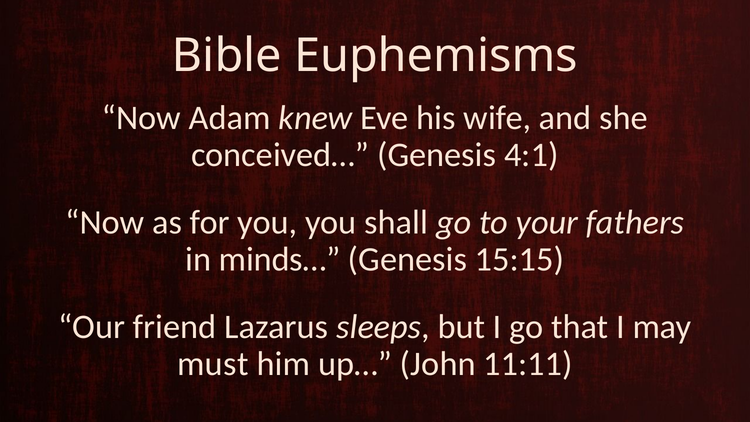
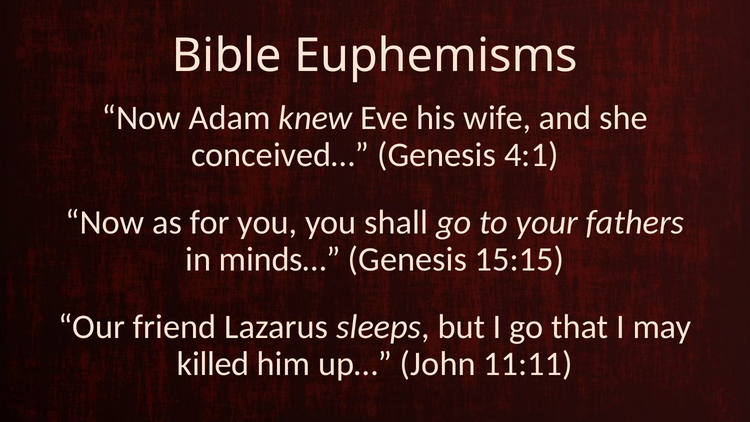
must: must -> killed (213, 364)
